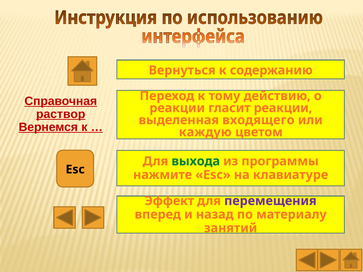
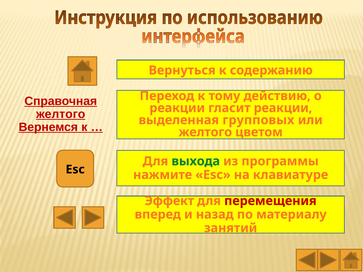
раствор: раствор -> желтого (61, 114)
входящего: входящего -> групповых (258, 120)
каждую: каждую -> желтого (205, 132)
перемещения colour: purple -> red (270, 201)
